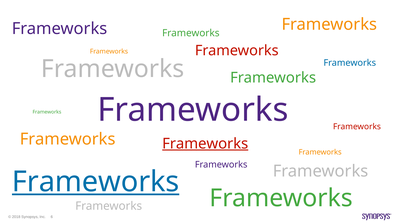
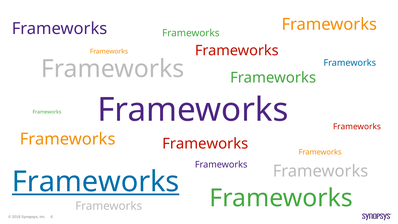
Frameworks underline: present -> none (205, 144)
